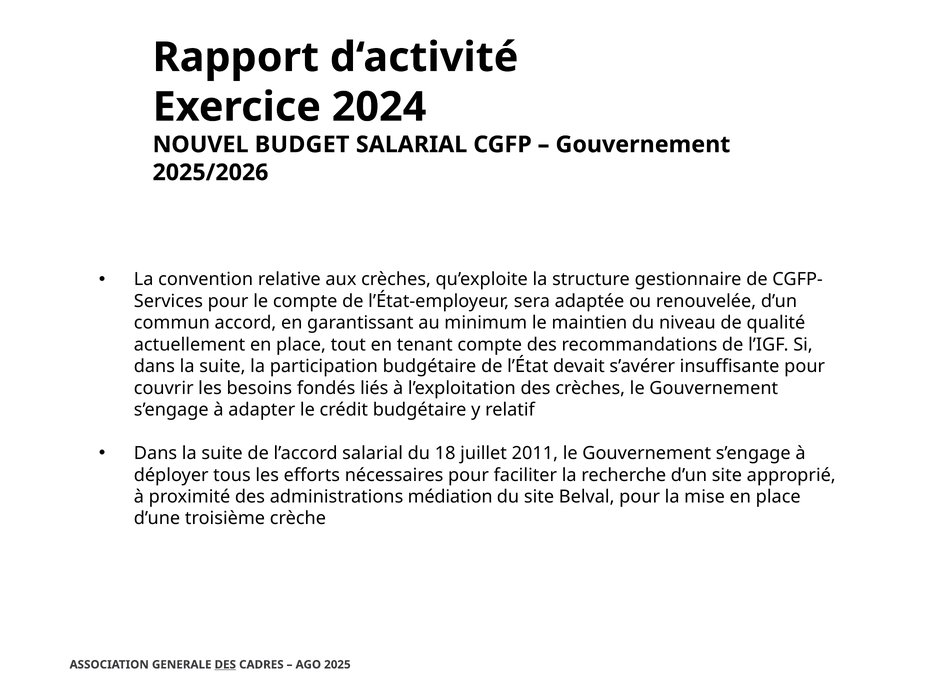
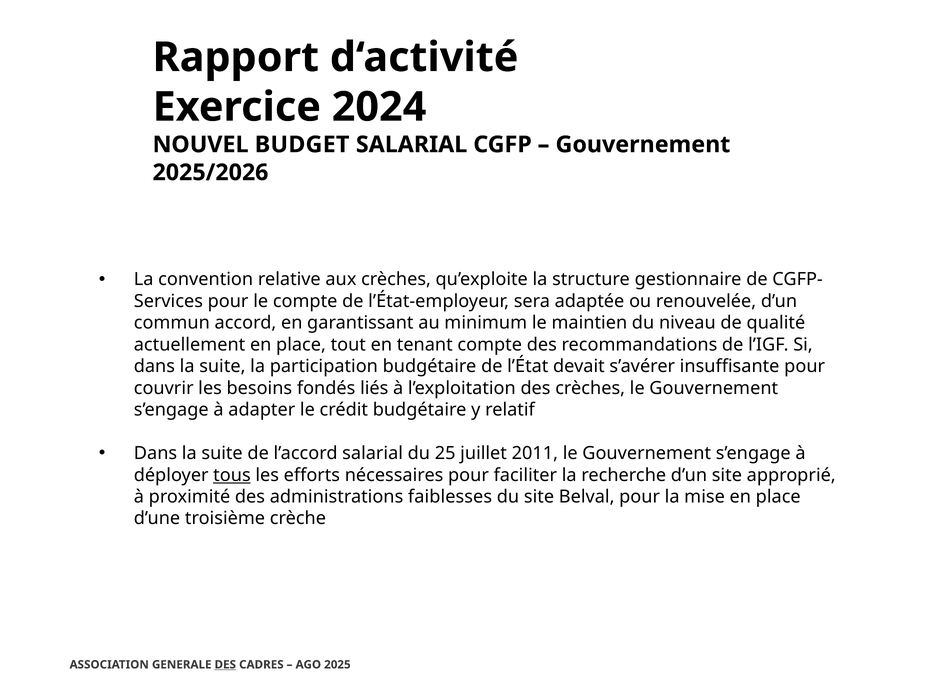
18: 18 -> 25 (445, 453)
tous underline: none -> present (232, 475)
médiation: médiation -> faiblesses (450, 497)
